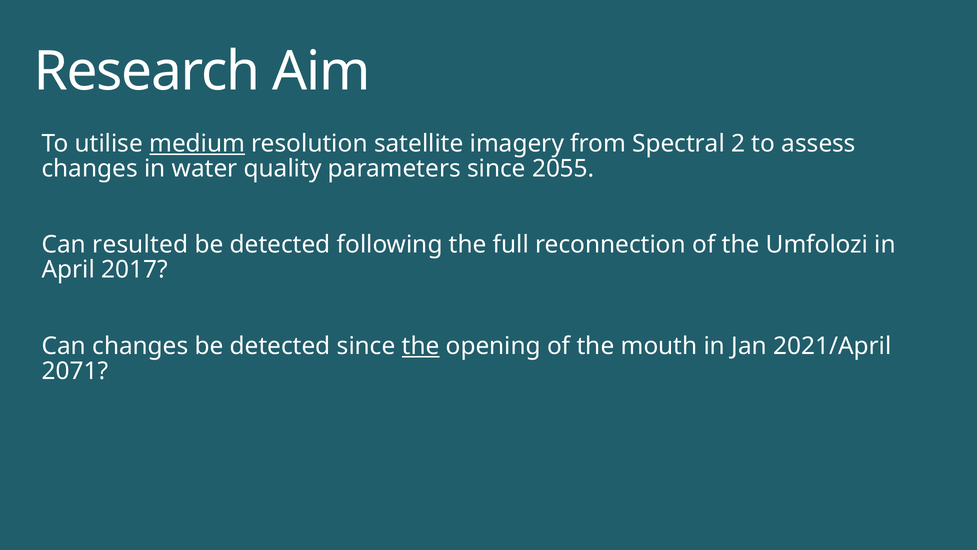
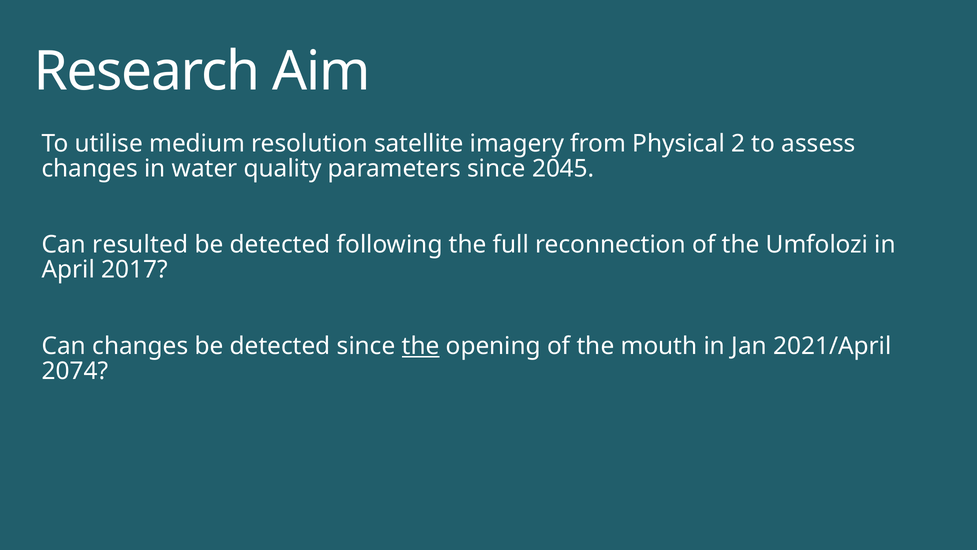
medium underline: present -> none (197, 143)
Spectral: Spectral -> Physical (679, 143)
2055: 2055 -> 2045 (563, 168)
2071: 2071 -> 2074 (75, 371)
